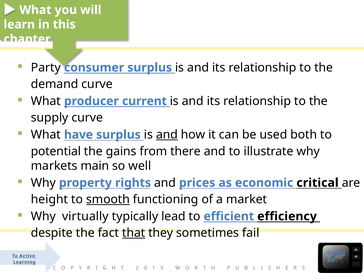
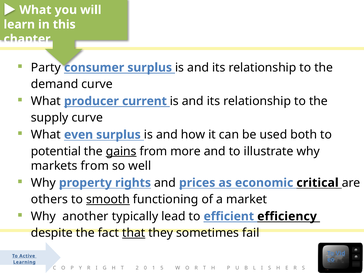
have: have -> even (79, 135)
and underline: present -> none (167, 135)
gains underline: none -> present (121, 151)
there: there -> more (186, 151)
markets main: main -> from (95, 166)
height: height -> others (49, 199)
virtually: virtually -> another (85, 216)
